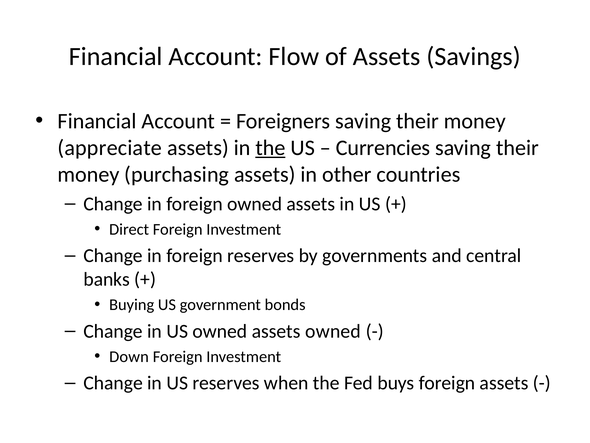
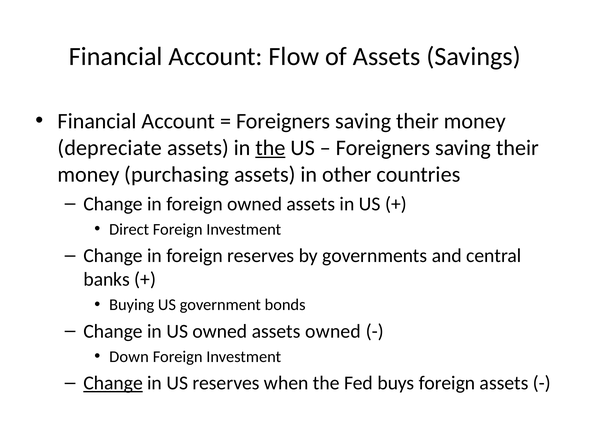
appreciate: appreciate -> depreciate (110, 148)
Currencies: Currencies -> Foreigners (383, 148)
Change underline: none -> present (113, 383)
